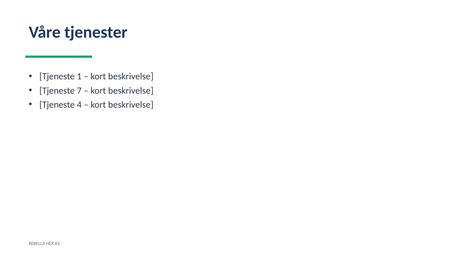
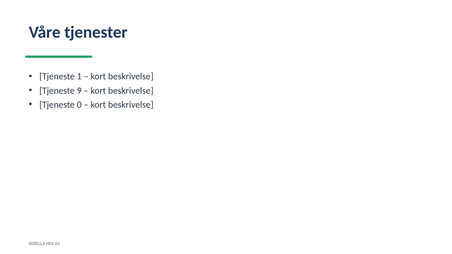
7: 7 -> 9 (79, 91)
4: 4 -> 0 (79, 105)
